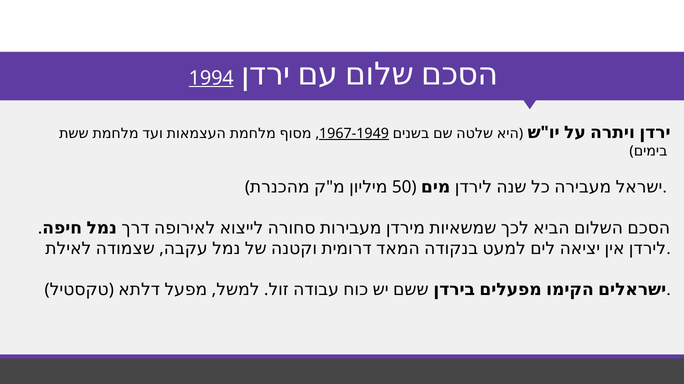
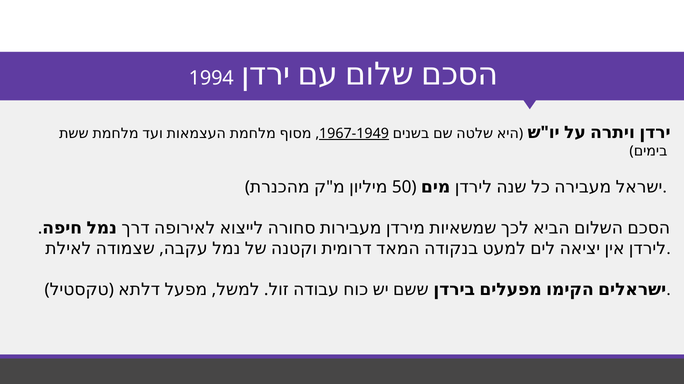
1994 underline: present -> none (211, 78)
